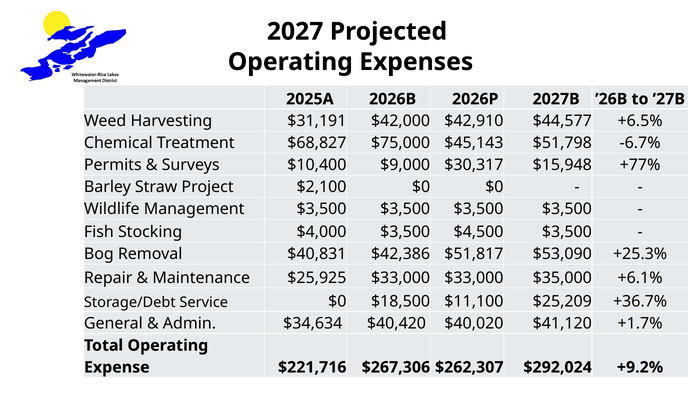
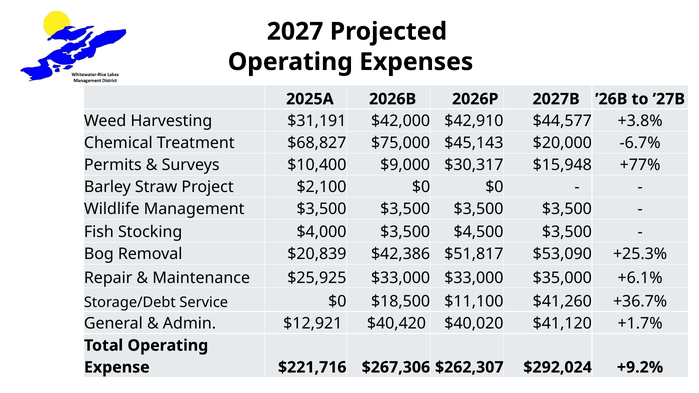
+6.5%: +6.5% -> +3.8% (640, 121)
$51,798: $51,798 -> $20,000 (562, 143)
$40,831: $40,831 -> $20,839 (317, 254)
$25,209: $25,209 -> $41,260 (562, 302)
$34,634: $34,634 -> $12,921 (313, 324)
